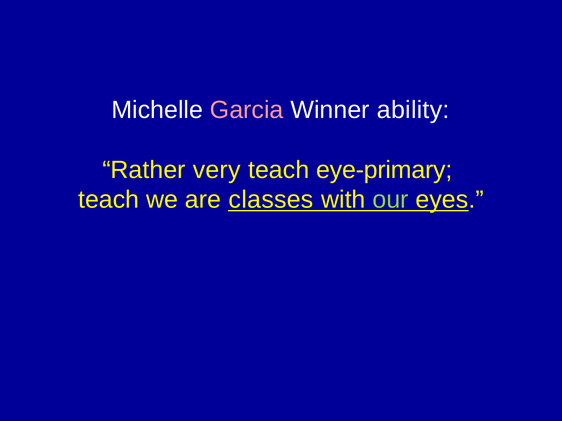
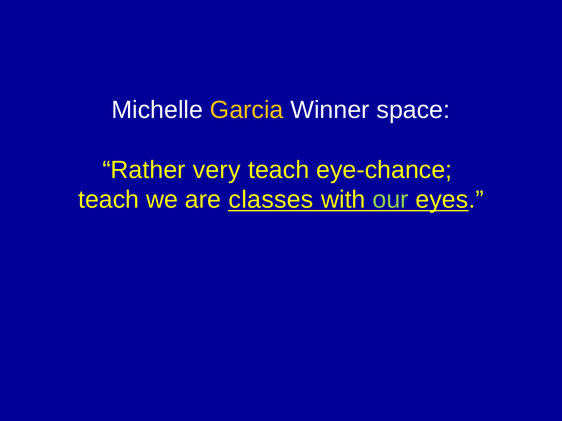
Garcia colour: pink -> yellow (247, 110)
ability: ability -> space (413, 110)
eye-primary: eye-primary -> eye-chance (384, 170)
